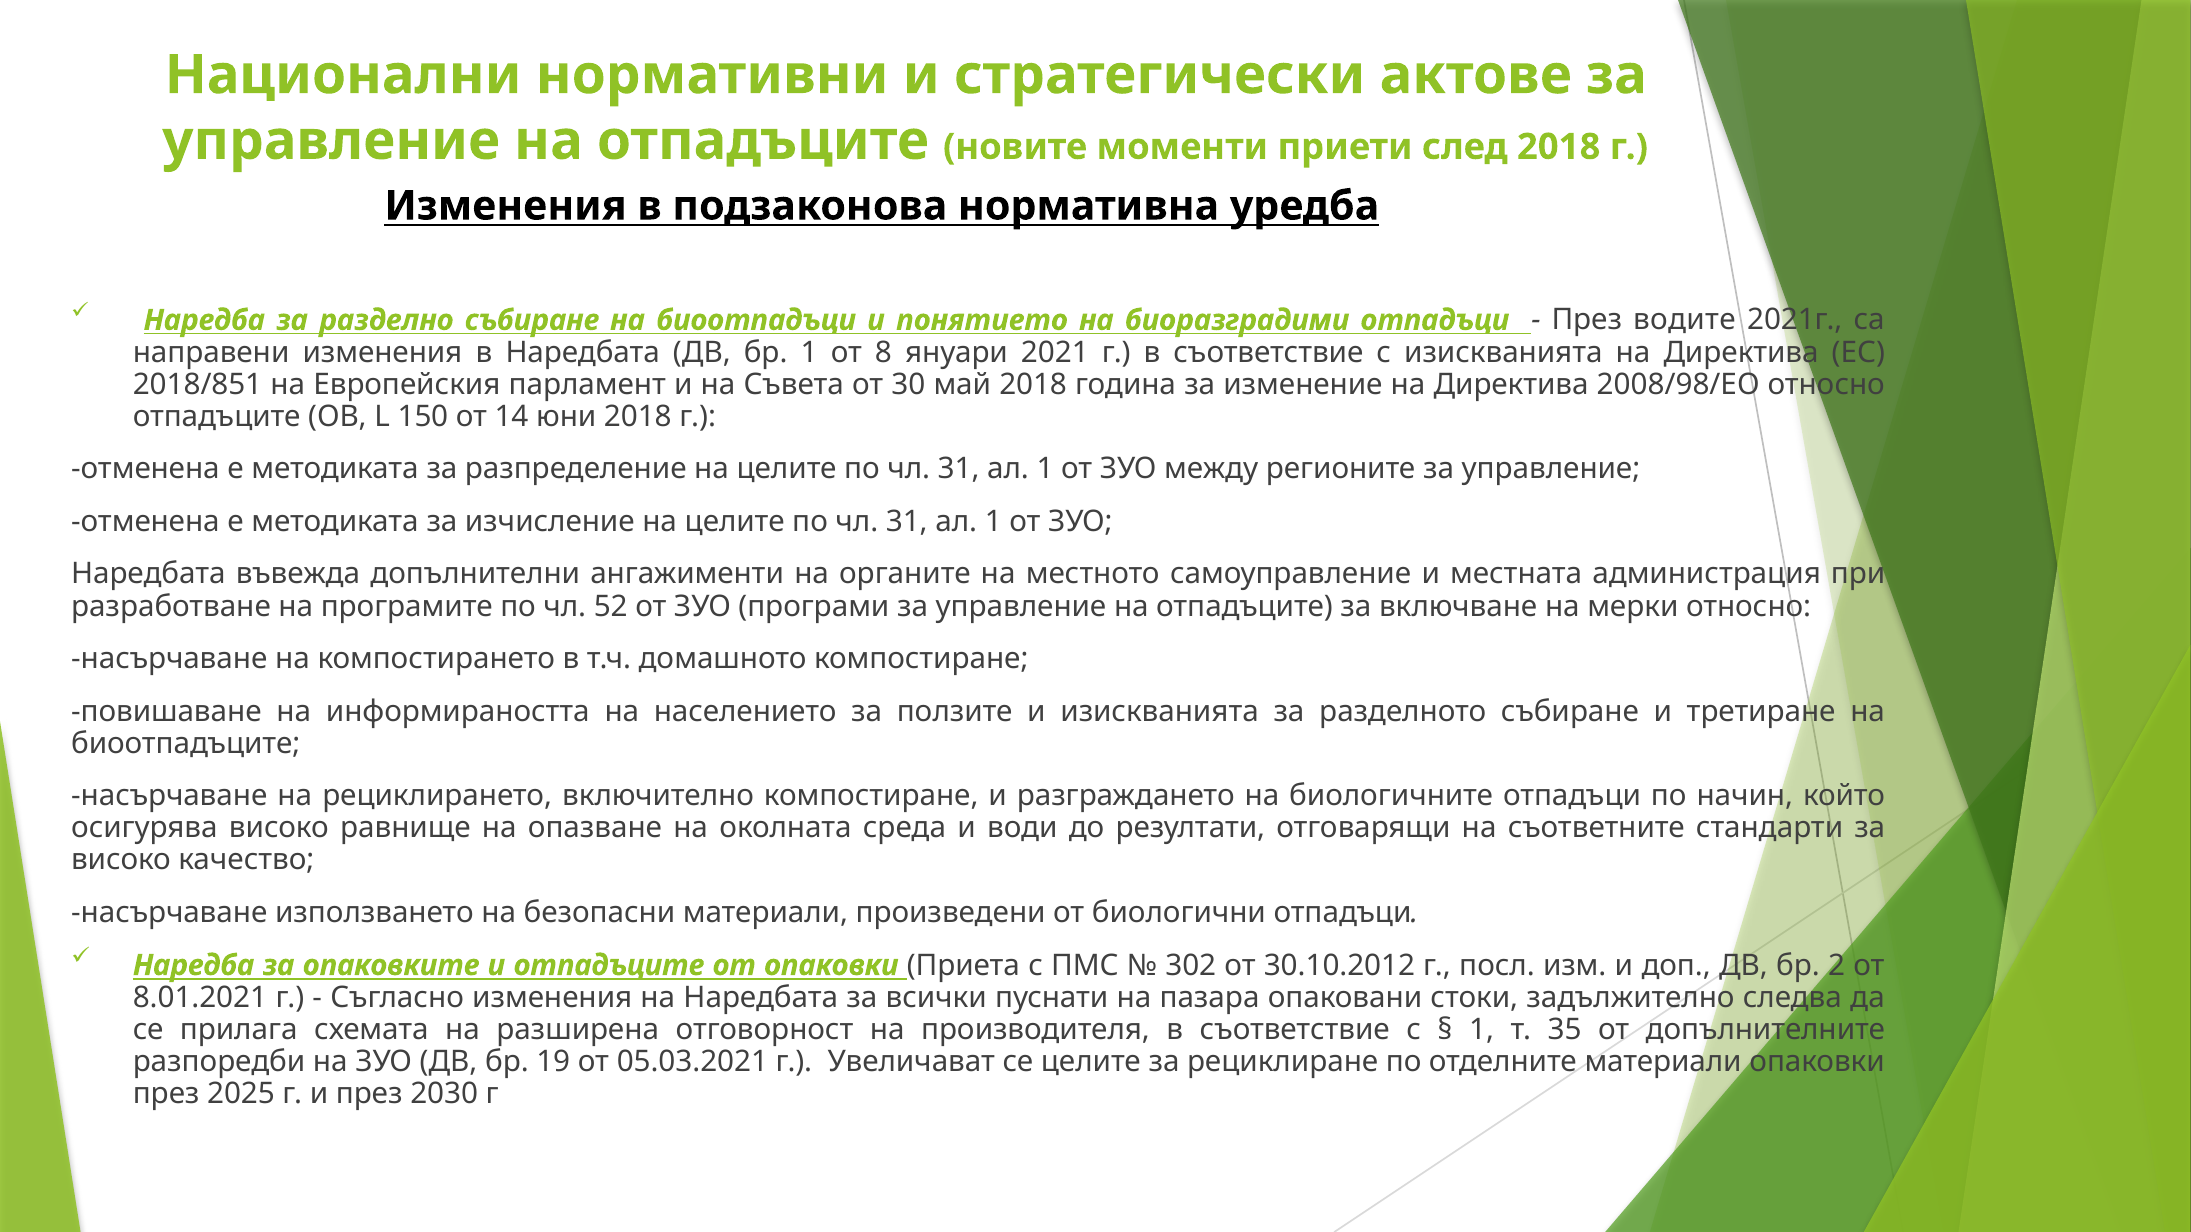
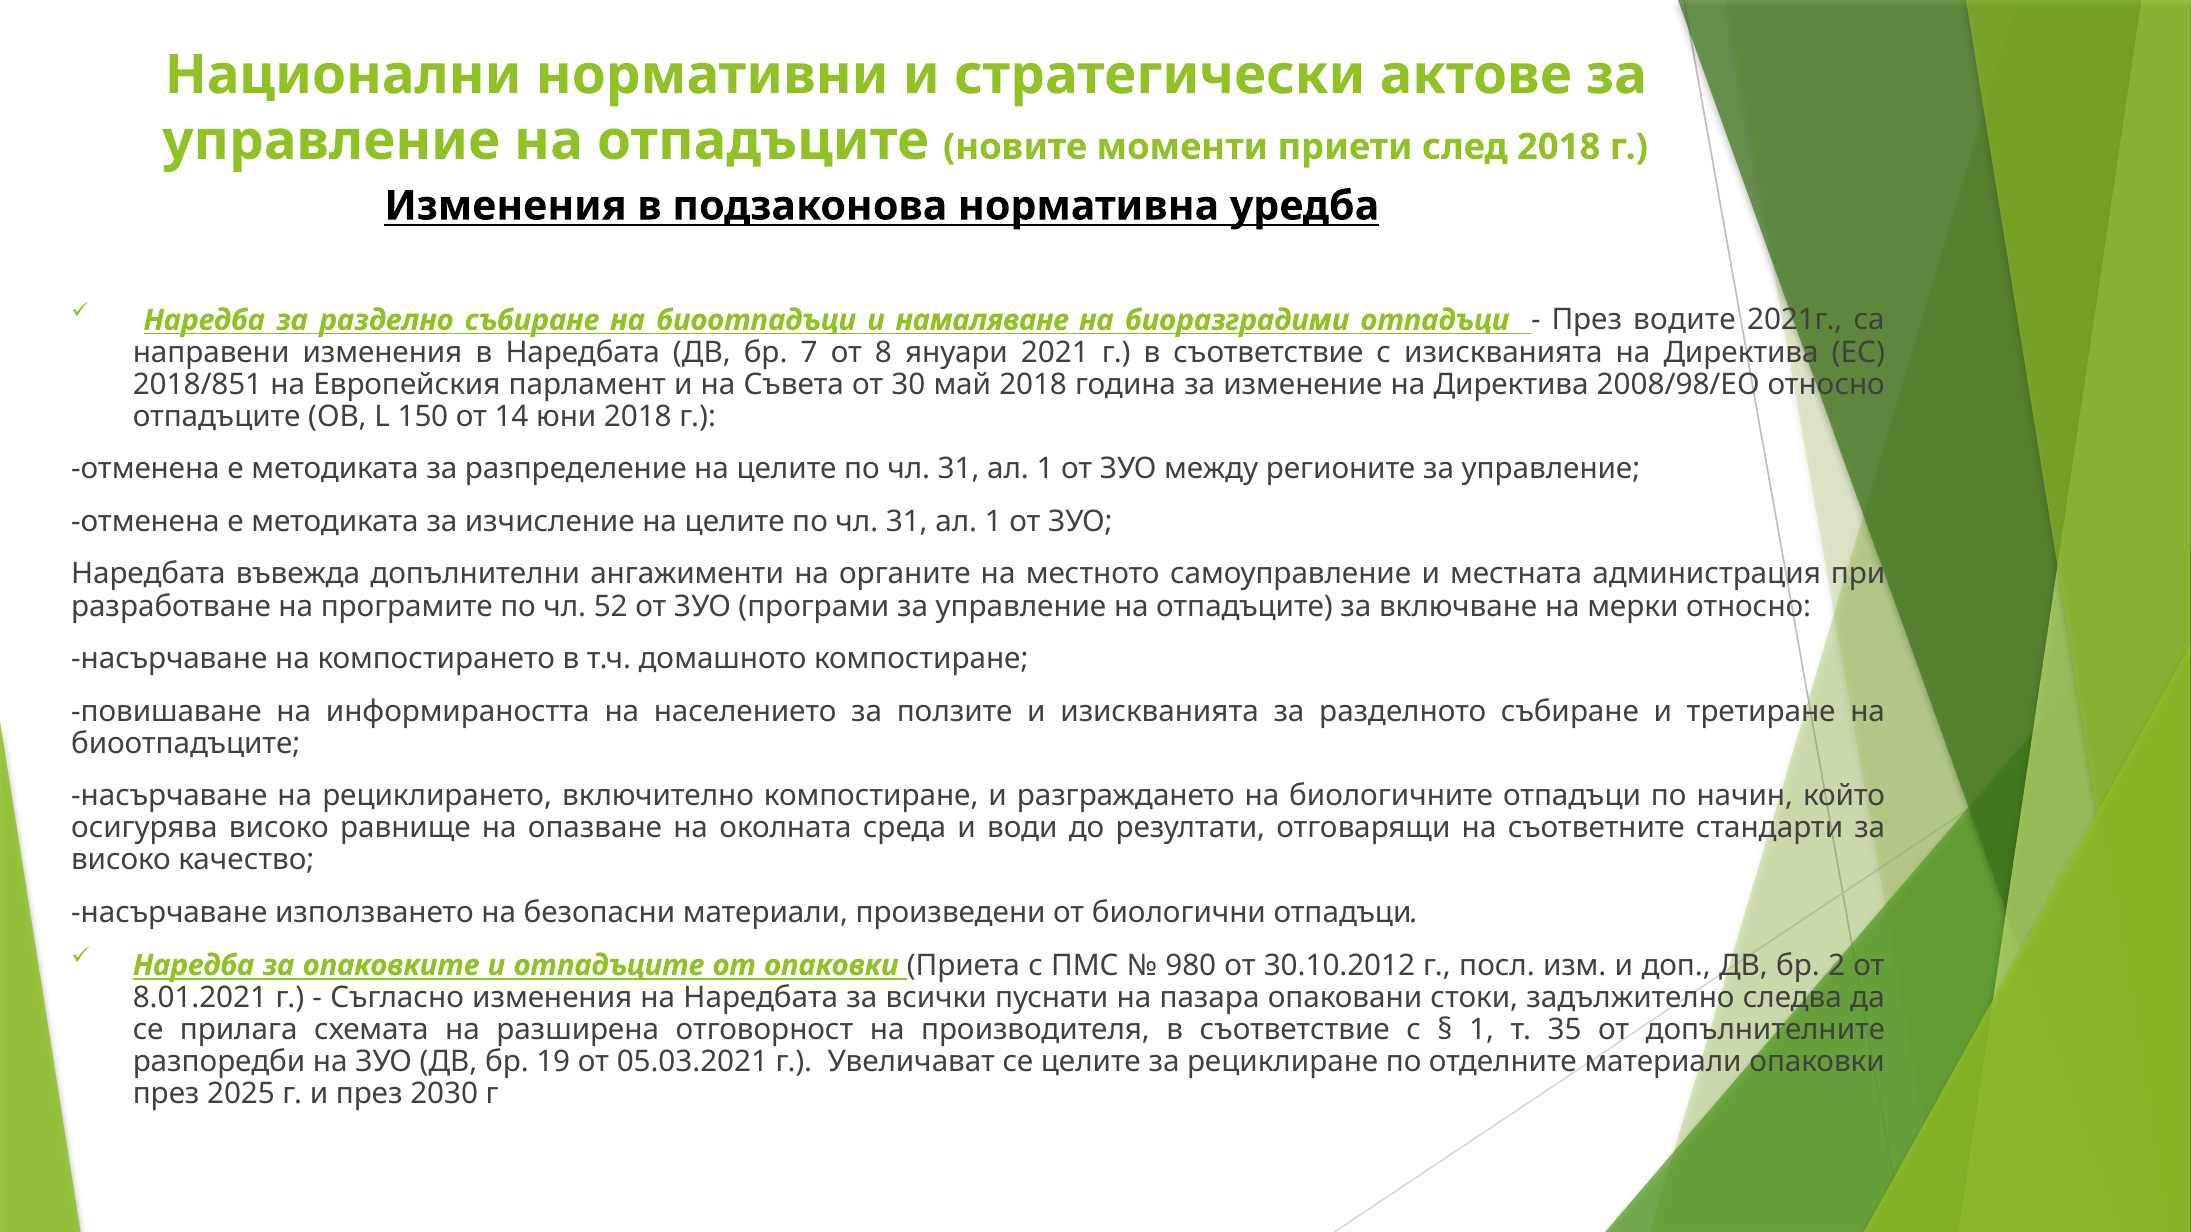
понятието: понятието -> намаляване (982, 320)
бр 1: 1 -> 7 (809, 352)
302: 302 -> 980 (1191, 966)
